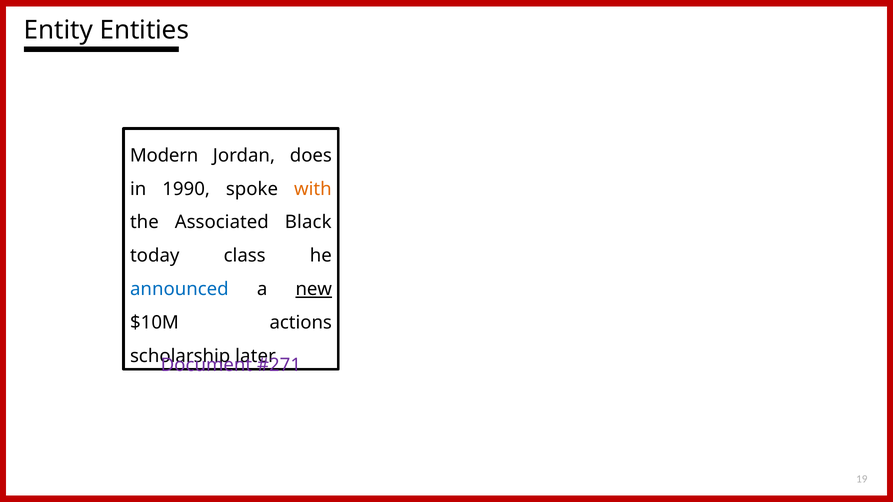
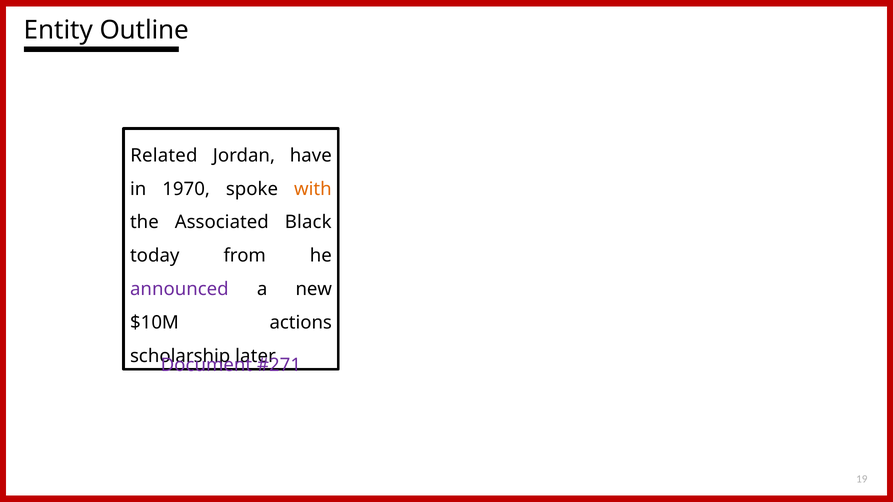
Entities: Entities -> Outline (144, 30)
Modern: Modern -> Related (164, 155)
does: does -> have (311, 155)
1990: 1990 -> 1970 (186, 189)
class: class -> from (245, 256)
announced colour: blue -> purple (179, 289)
new underline: present -> none (314, 289)
